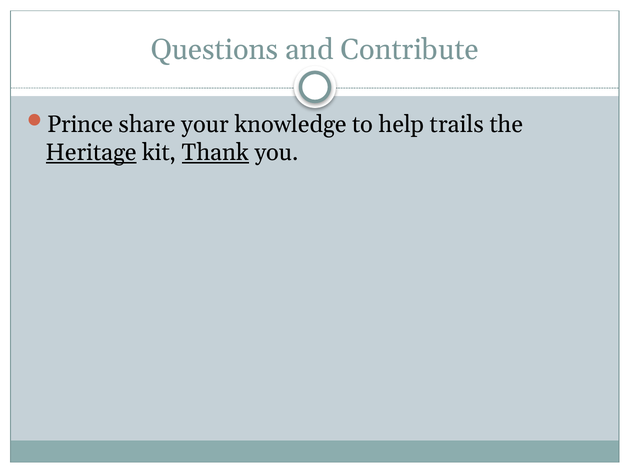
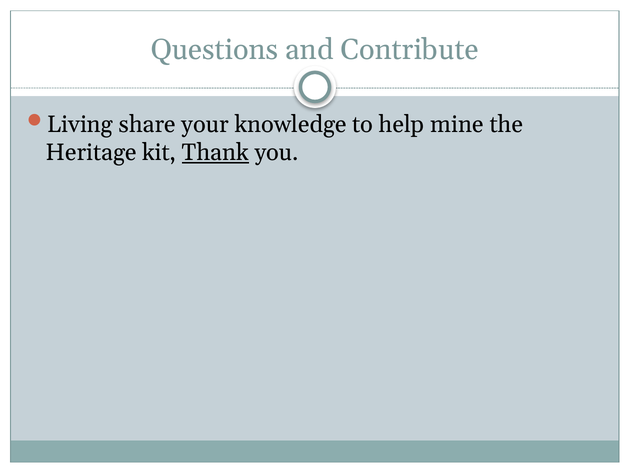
Prince: Prince -> Living (80, 124)
trails: trails -> mine (457, 124)
Heritage underline: present -> none (91, 153)
